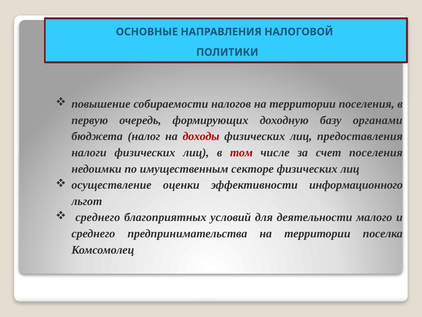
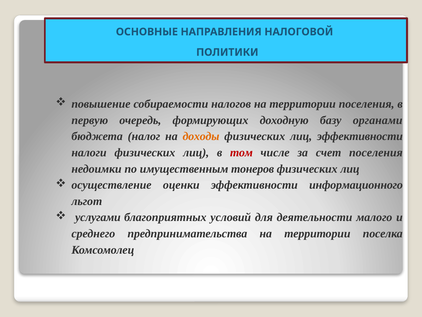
доходы colour: red -> orange (201, 136)
лиц предоставления: предоставления -> эффективности (360, 136)
секторе: секторе -> тонеров (253, 169)
среднего: среднего -> услугами (98, 217)
